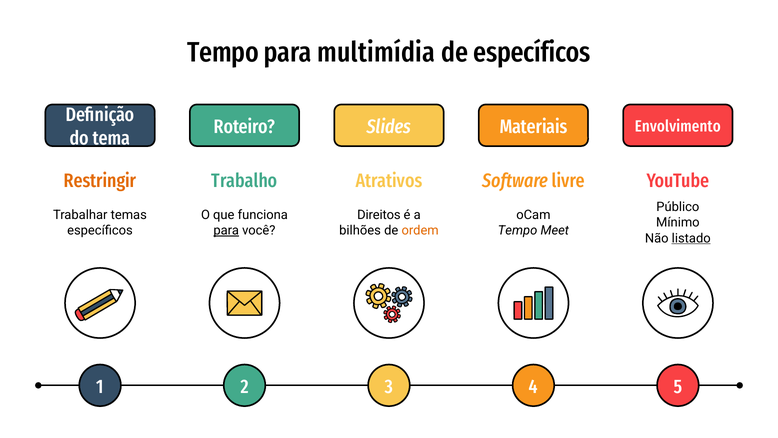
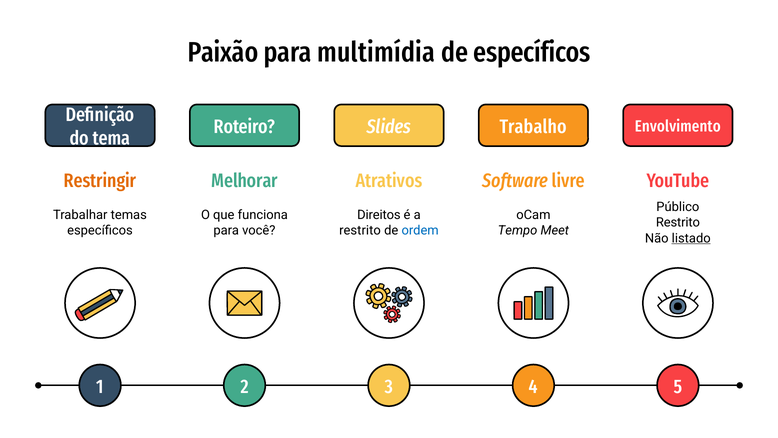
Tempo: Tempo -> Paixão (223, 52)
Materiais: Materiais -> Trabalho (533, 127)
Trabalho: Trabalho -> Melhorar (245, 181)
Mínimo: Mínimo -> Restrito (678, 222)
para underline: present -> none (226, 230)
bilhões: bilhões -> restrito (360, 230)
ordem colour: orange -> blue (420, 230)
